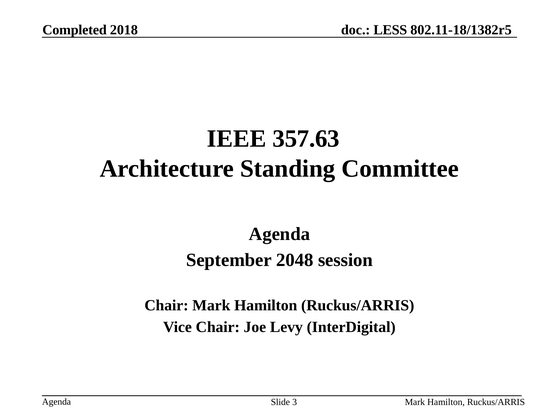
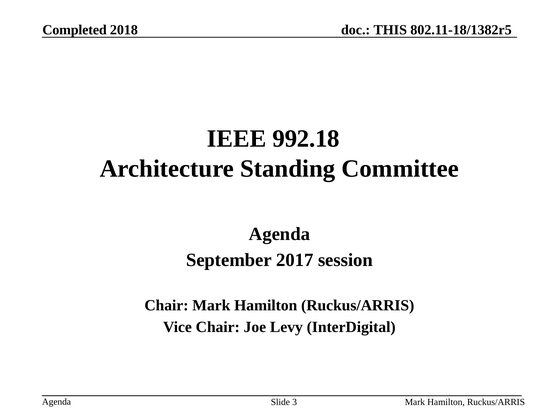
LESS: LESS -> THIS (390, 30)
357.63: 357.63 -> 992.18 (306, 139)
2048: 2048 -> 2017 (295, 260)
